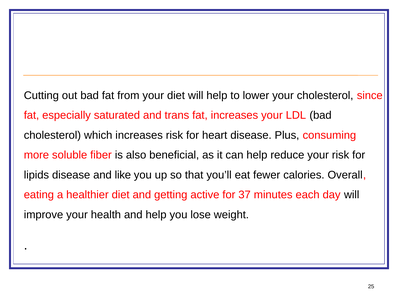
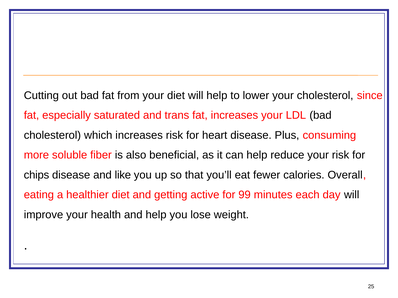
lipids: lipids -> chips (36, 175)
37: 37 -> 99 (245, 195)
